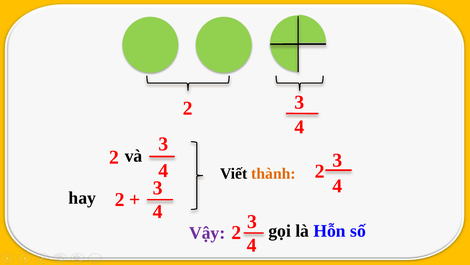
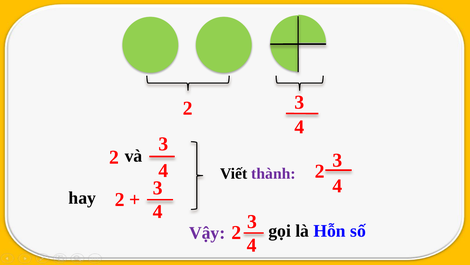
thành colour: orange -> purple (273, 173)
